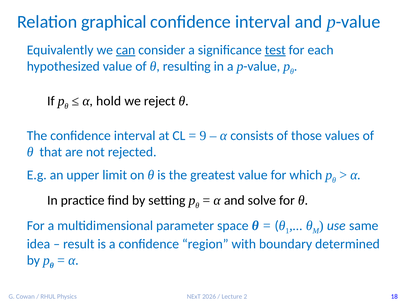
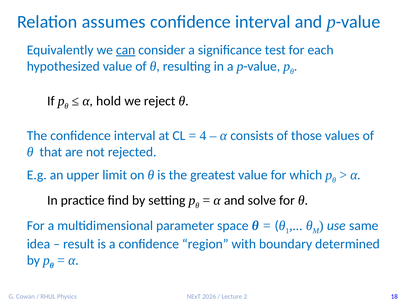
graphical: graphical -> assumes (114, 22)
test underline: present -> none (275, 50)
9: 9 -> 4 (203, 136)
